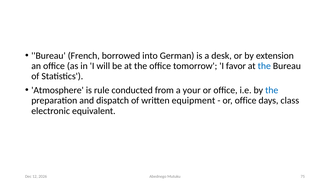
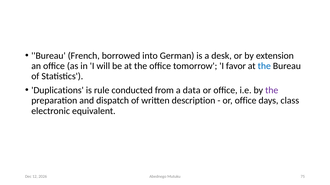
Atmosphere: Atmosphere -> Duplications (58, 90)
your: your -> data (192, 90)
the colour: blue -> purple (272, 90)
equipment: equipment -> description (194, 101)
